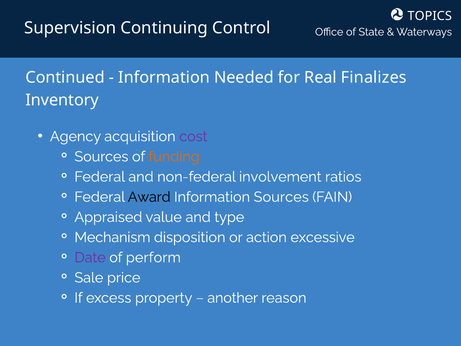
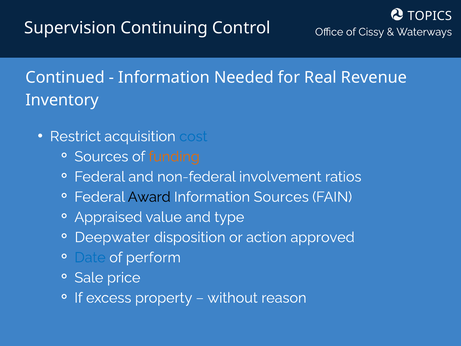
State: State -> Cissy (371, 32)
Finalizes: Finalizes -> Revenue (374, 77)
Agency: Agency -> Restrict (75, 136)
cost colour: purple -> blue (193, 136)
Mechanism: Mechanism -> Deepwater (112, 237)
excessive: excessive -> approved (323, 237)
Date colour: purple -> blue (90, 257)
another: another -> without (233, 298)
